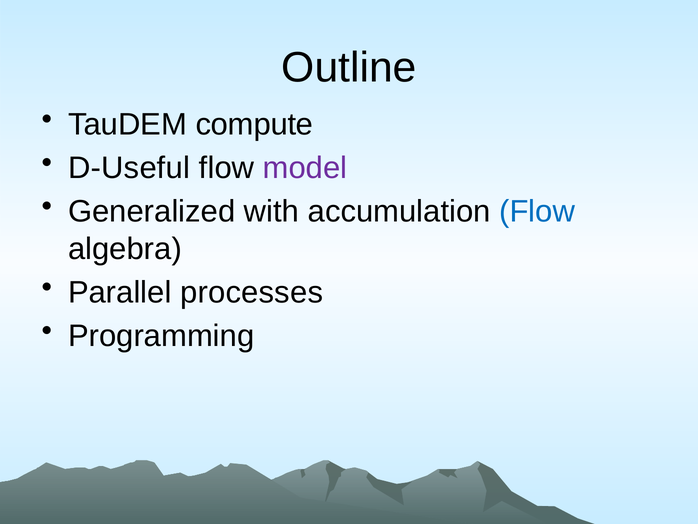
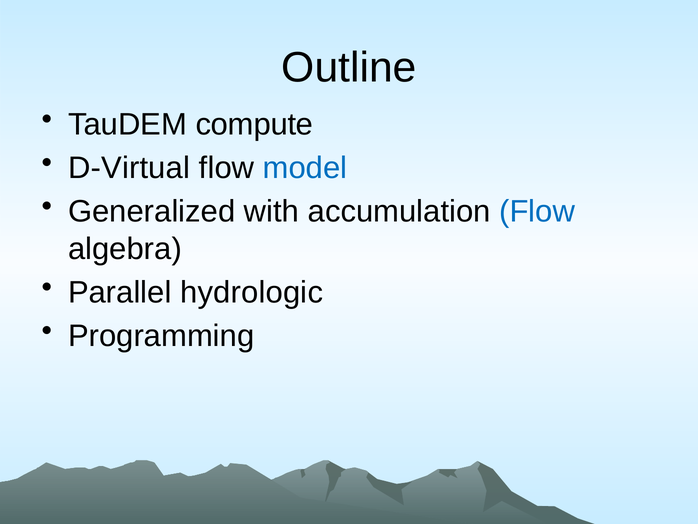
D-Useful: D-Useful -> D-Virtual (129, 168)
model colour: purple -> blue (305, 168)
processes: processes -> hydrologic (252, 292)
